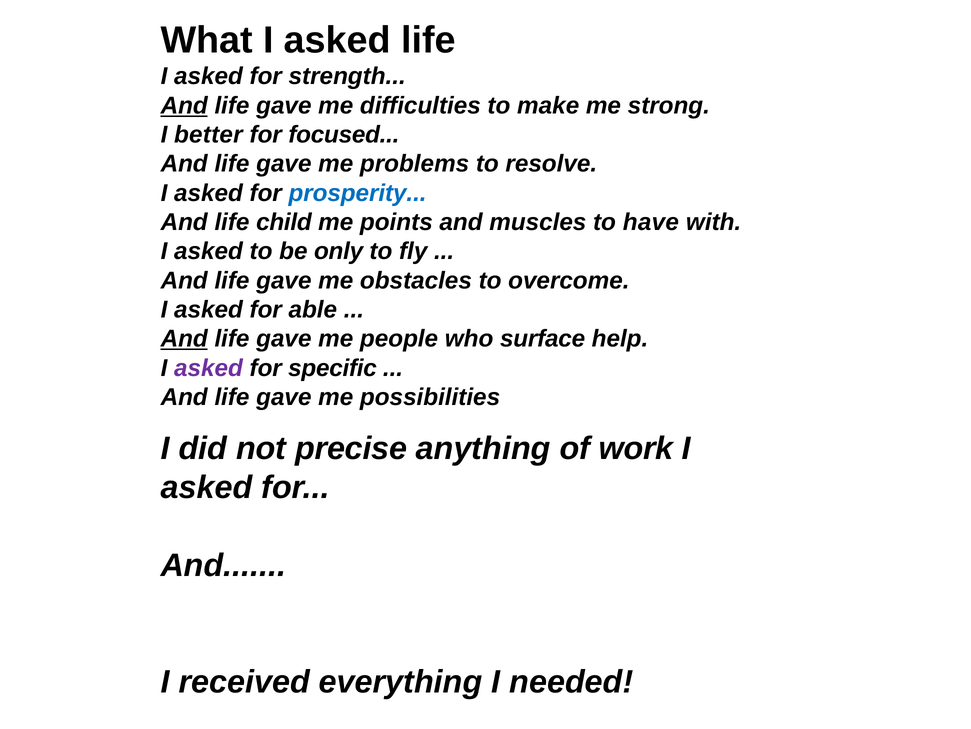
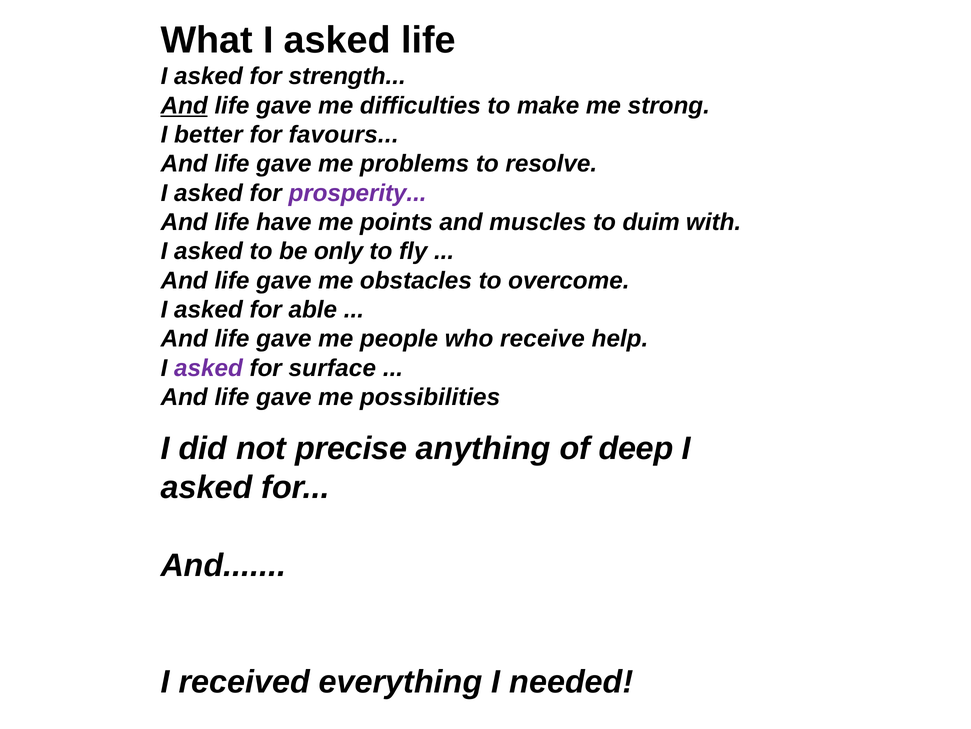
focused: focused -> favours (344, 135)
prosperity colour: blue -> purple (358, 193)
child: child -> have (284, 222)
have: have -> duim (651, 222)
And underline: present -> none (184, 339)
surface: surface -> receive (542, 339)
specific: specific -> surface (332, 368)
work: work -> deep (636, 448)
